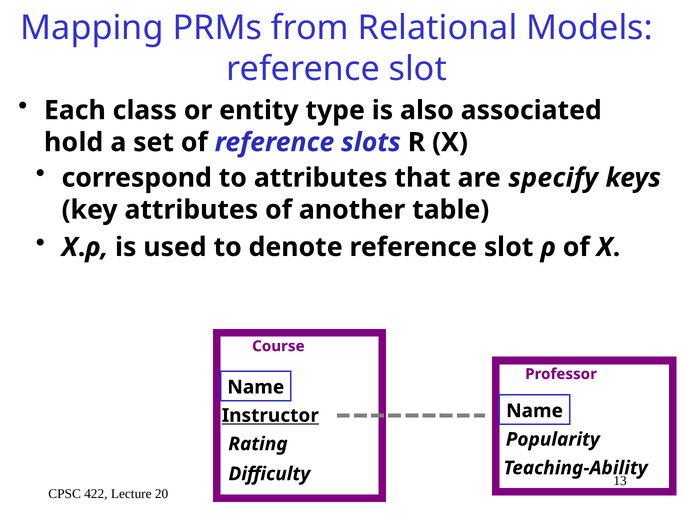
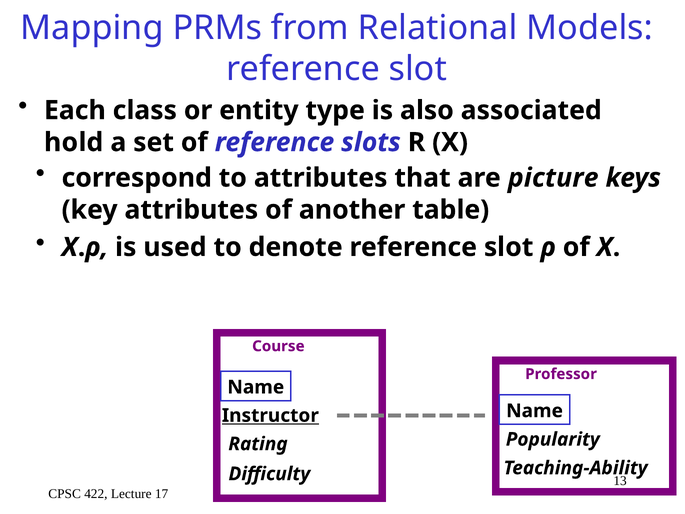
specify: specify -> picture (553, 178)
20: 20 -> 17 (162, 494)
